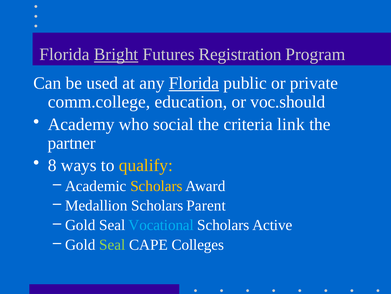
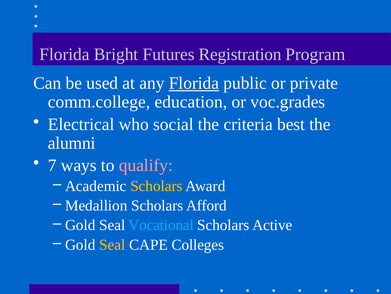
Bright underline: present -> none (116, 54)
voc.should: voc.should -> voc.grades (288, 102)
Academy: Academy -> Electrical (81, 124)
link: link -> best (291, 124)
partner: partner -> alumni (72, 143)
8: 8 -> 7 (52, 165)
qualify colour: yellow -> pink (146, 165)
Parent: Parent -> Afford (206, 205)
Seal colour: light green -> yellow (112, 244)
